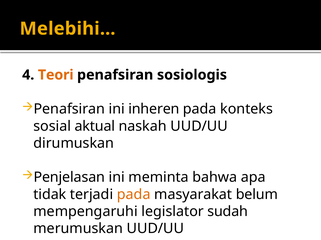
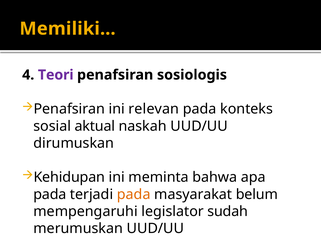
Melebihi…: Melebihi… -> Memiliki… (68, 29)
Teori colour: orange -> purple (56, 75)
inheren: inheren -> relevan (154, 109)
Penjelasan: Penjelasan -> Kehidupan (69, 178)
tidak: tidak -> pada (50, 195)
